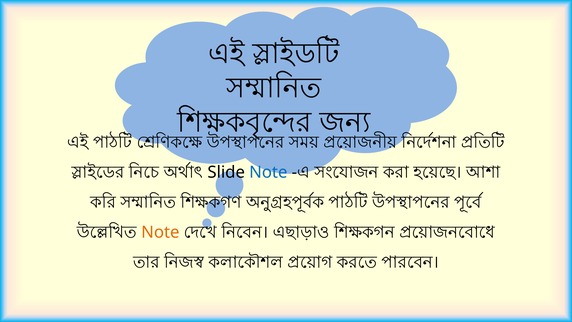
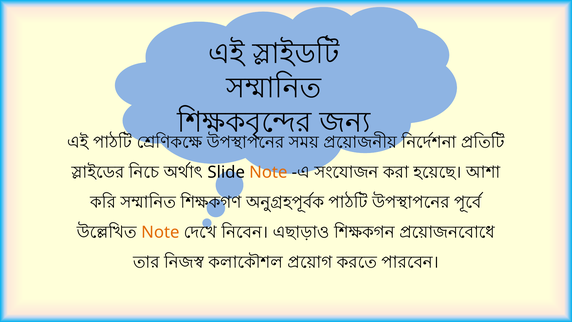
Note colour: blue -> orange (268, 172)
